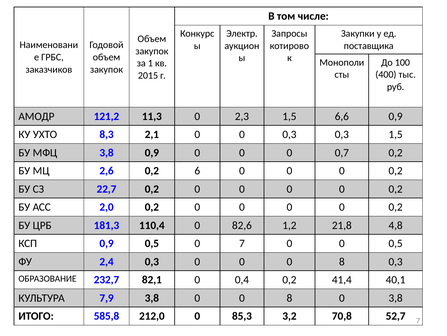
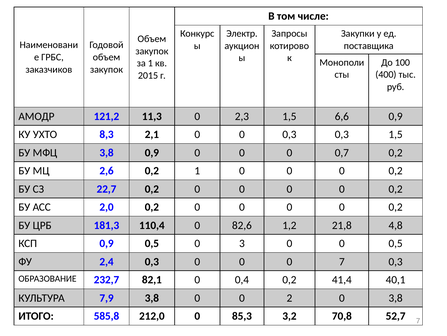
0,2 6: 6 -> 1 (197, 171)
0 7: 7 -> 3 (242, 243)
0 0 0 8: 8 -> 7 (342, 261)
3,8 0 0 8: 8 -> 2 (289, 297)
